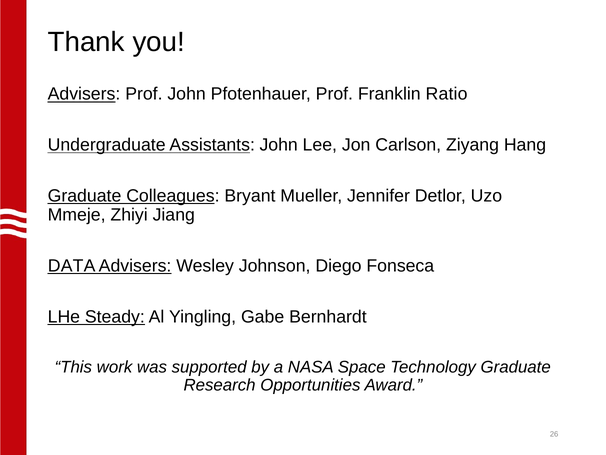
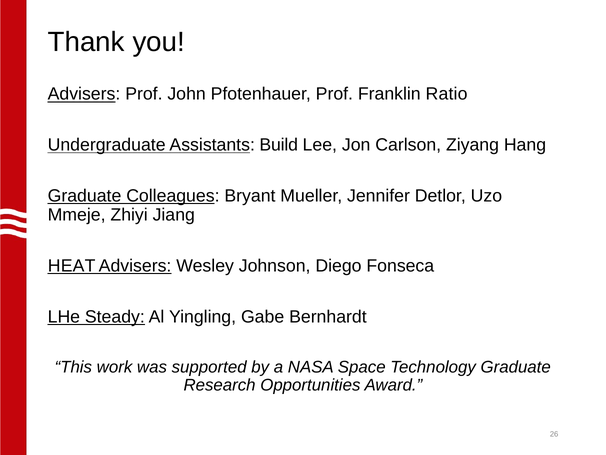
Assistants John: John -> Build (279, 145)
DATA: DATA -> HEAT (72, 266)
